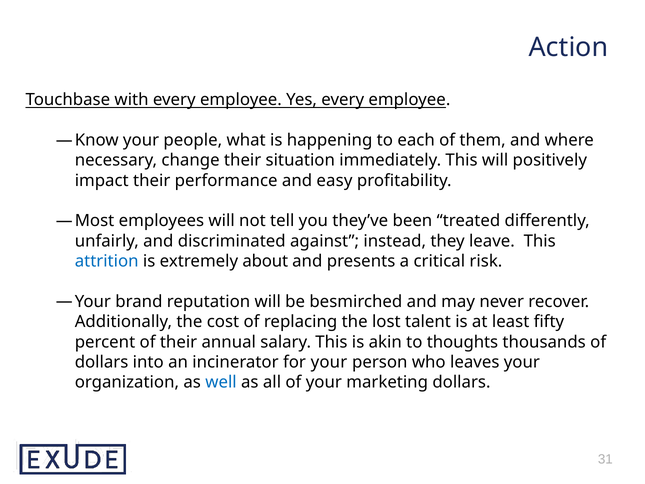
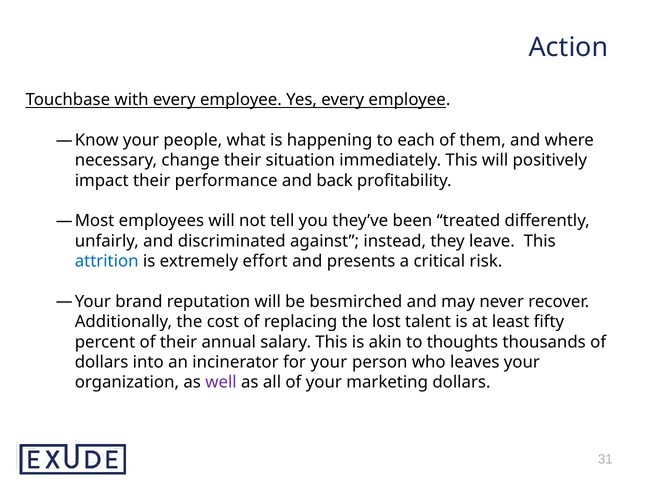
easy: easy -> back (335, 181)
about: about -> effort (265, 261)
well colour: blue -> purple (221, 382)
